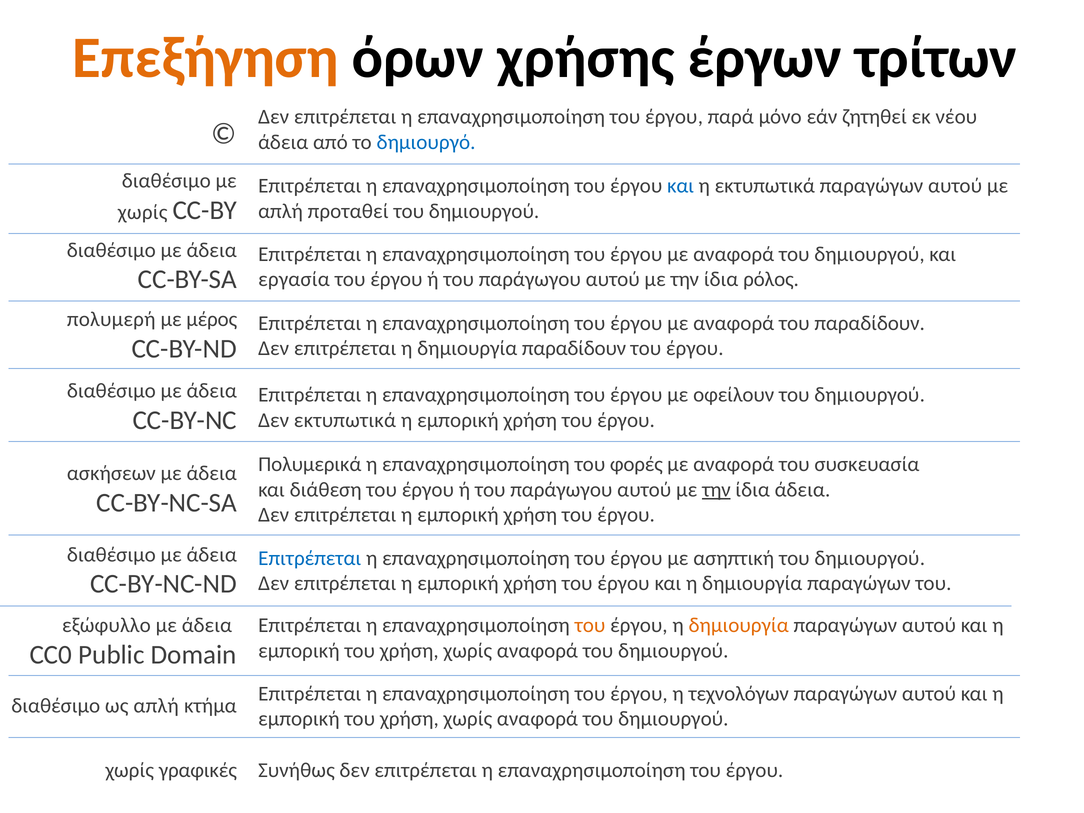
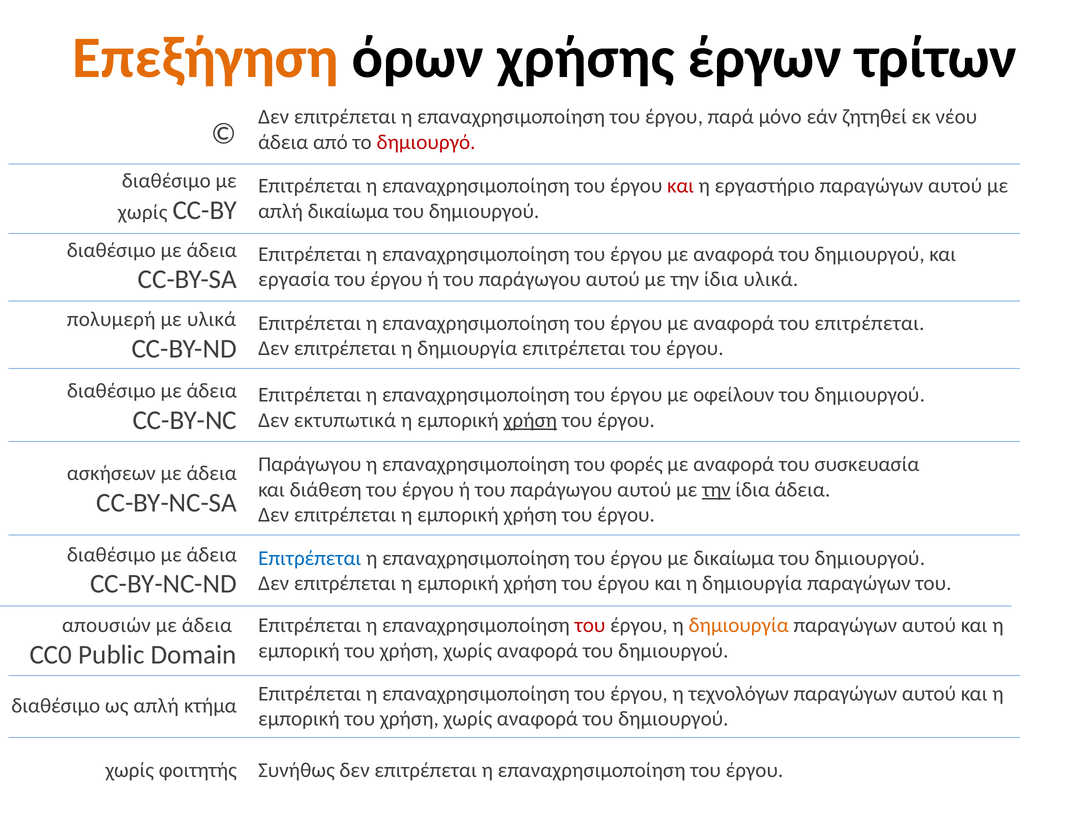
δημιουργό colour: blue -> red (426, 142)
και colour: blue -> red (681, 186)
η εκτυπωτικά: εκτυπωτικά -> εργαστήριο (765, 186)
απλή προταθεί: προταθεί -> δικαίωμα (348, 211)
ίδια ρόλος: ρόλος -> υλικά (771, 279)
με μέρος: μέρος -> υλικά (212, 319)
του παραδίδουν: παραδίδουν -> επιτρέπεται (869, 323)
δημιουργία παραδίδουν: παραδίδουν -> επιτρέπεται (574, 348)
χρήση underline: none -> present (530, 420)
Πολυμερικά: Πολυμερικά -> Παράγωγου (310, 464)
με ασηπτική: ασηπτική -> δικαίωμα (734, 558)
εξώφυλλο: εξώφυλλο -> απουσιών (106, 625)
του colour: orange -> red (590, 625)
γραφικές: γραφικές -> φοιτητής (198, 770)
